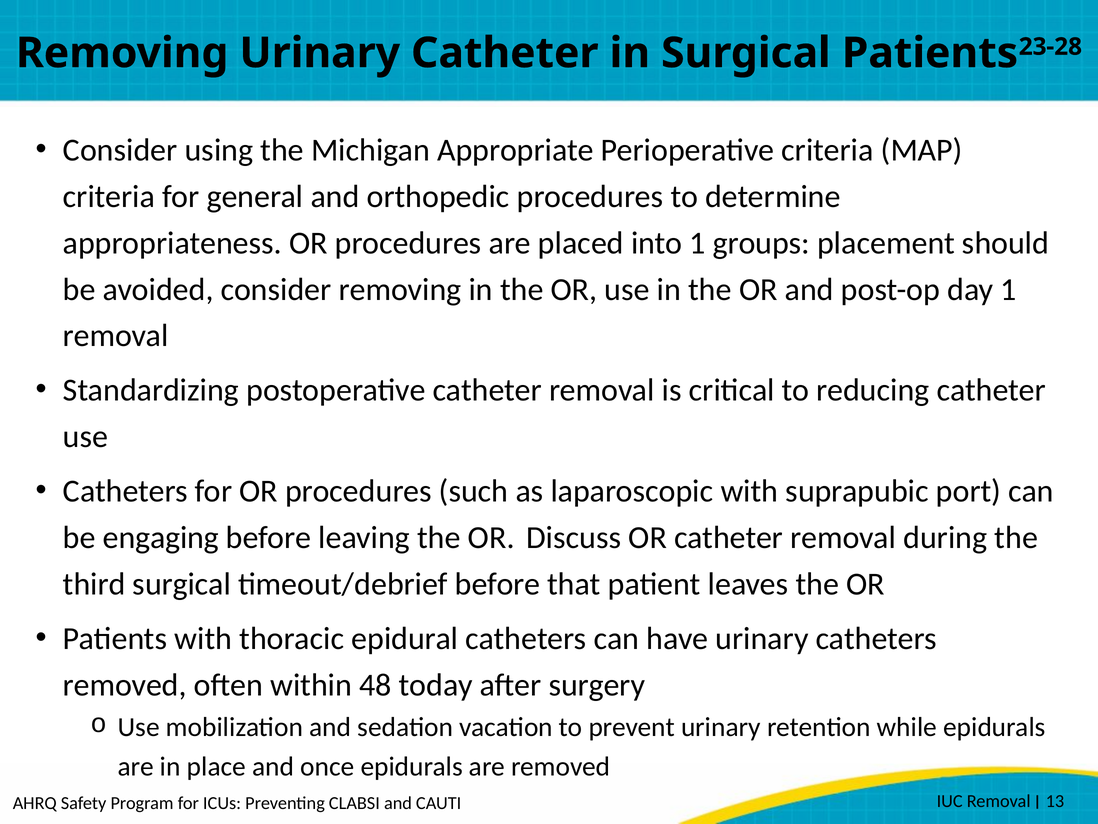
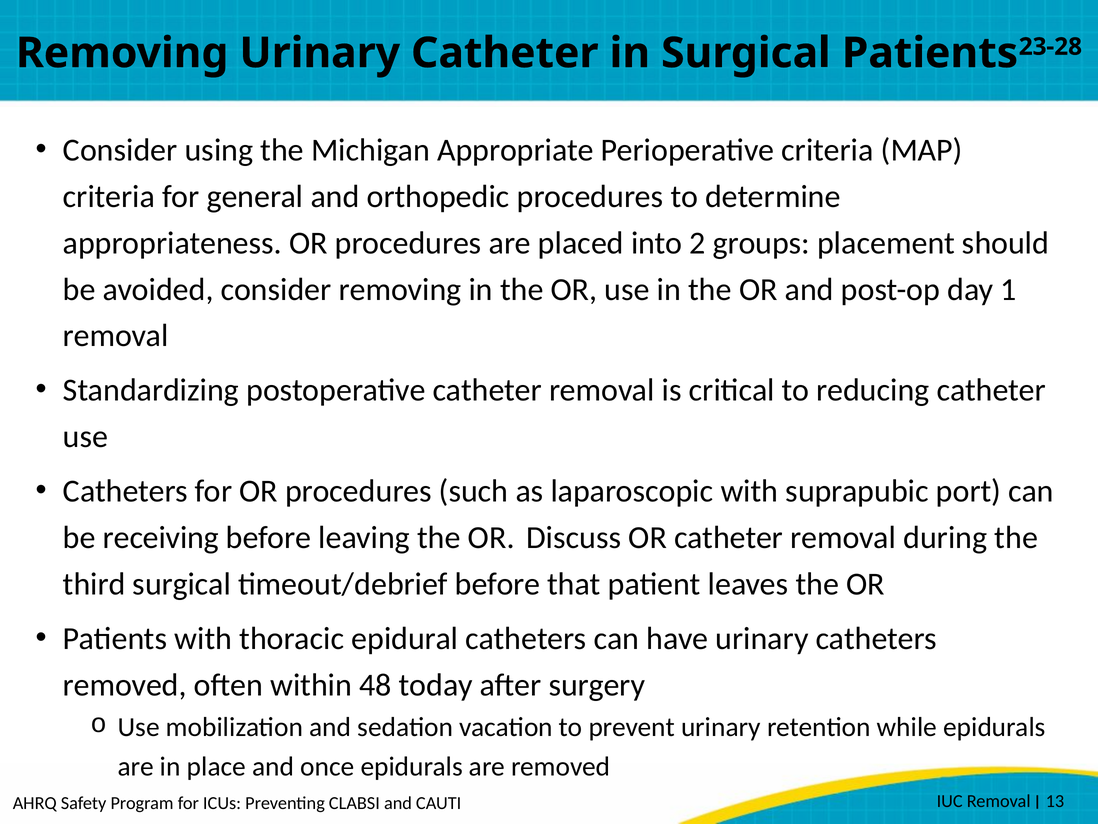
into 1: 1 -> 2 (697, 243)
engaging: engaging -> receiving (161, 537)
